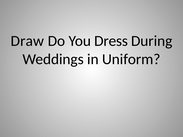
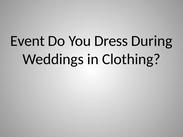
Draw: Draw -> Event (27, 41)
Uniform: Uniform -> Clothing (131, 59)
